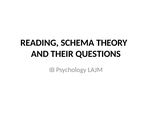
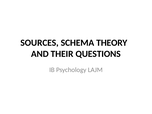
READING: READING -> SOURCES (40, 43)
